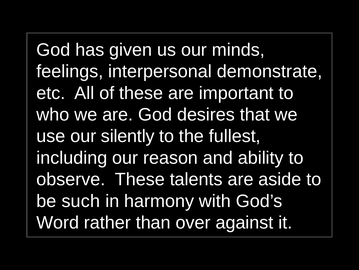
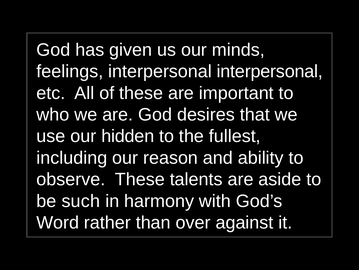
interpersonal demonstrate: demonstrate -> interpersonal (270, 71)
silently: silently -> hidden (128, 136)
